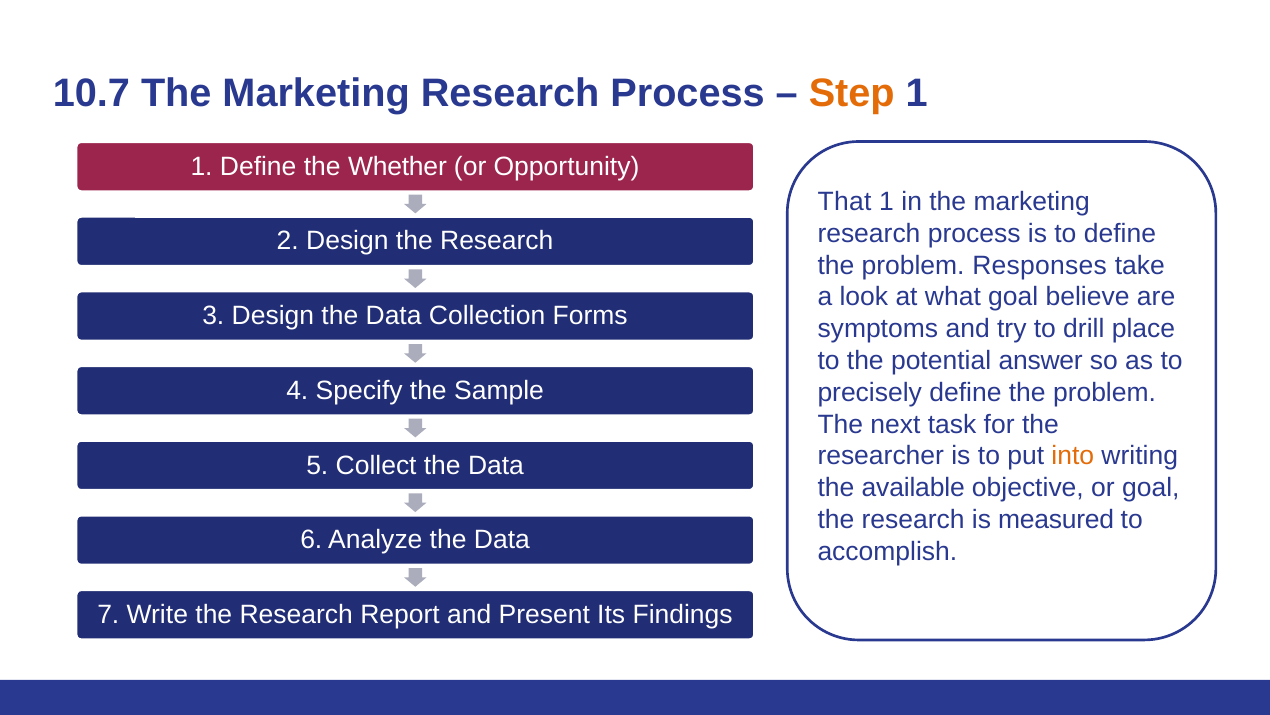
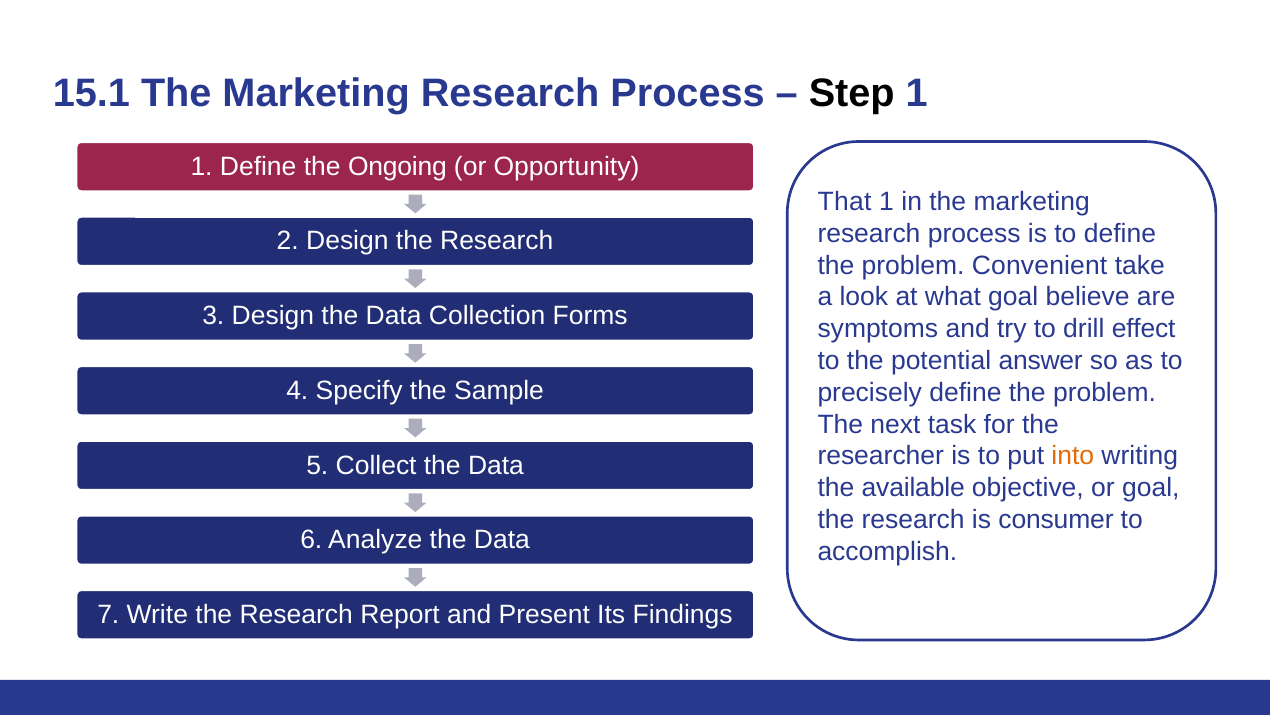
10.7: 10.7 -> 15.1 (91, 93)
Step colour: orange -> black (852, 93)
Whether: Whether -> Ongoing (397, 166)
Responses: Responses -> Convenient (1040, 265)
place: place -> effect (1144, 329)
measured: measured -> consumer (1056, 519)
